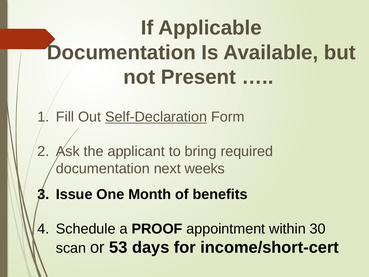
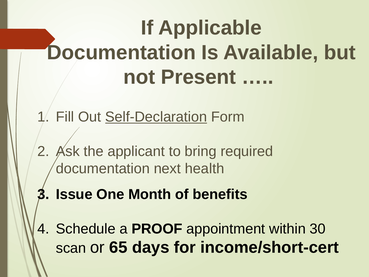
weeks: weeks -> health (205, 168)
53: 53 -> 65 (118, 247)
